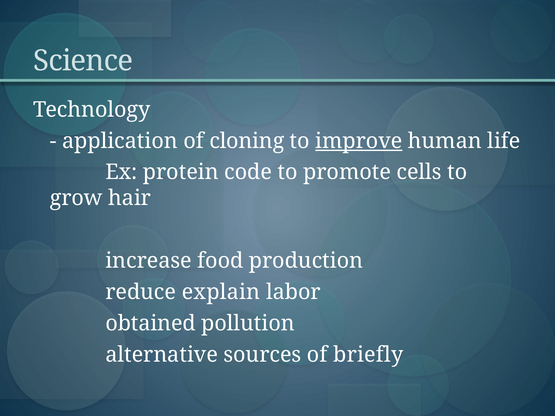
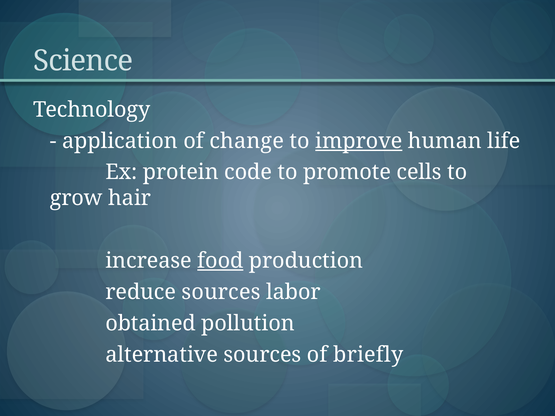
cloning: cloning -> change (247, 141)
food underline: none -> present (220, 261)
reduce explain: explain -> sources (221, 292)
